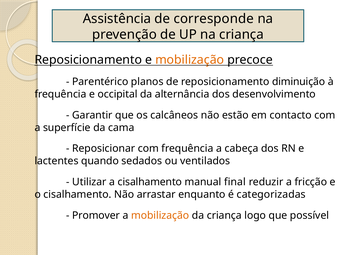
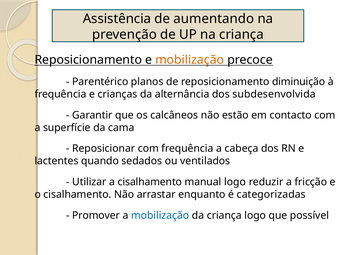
corresponde: corresponde -> aumentando (214, 19)
occipital: occipital -> crianças (118, 94)
desenvolvimento: desenvolvimento -> subdesenvolvida (274, 94)
manual final: final -> logo (235, 182)
mobilização colour: orange -> blue (160, 215)
